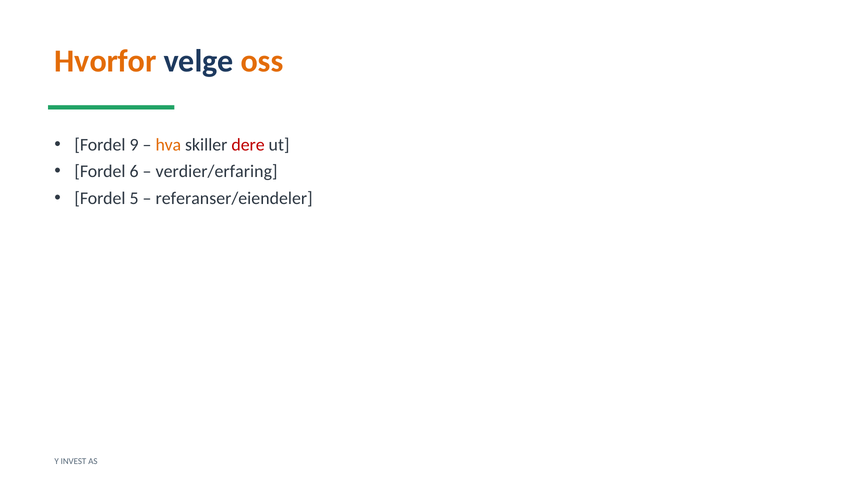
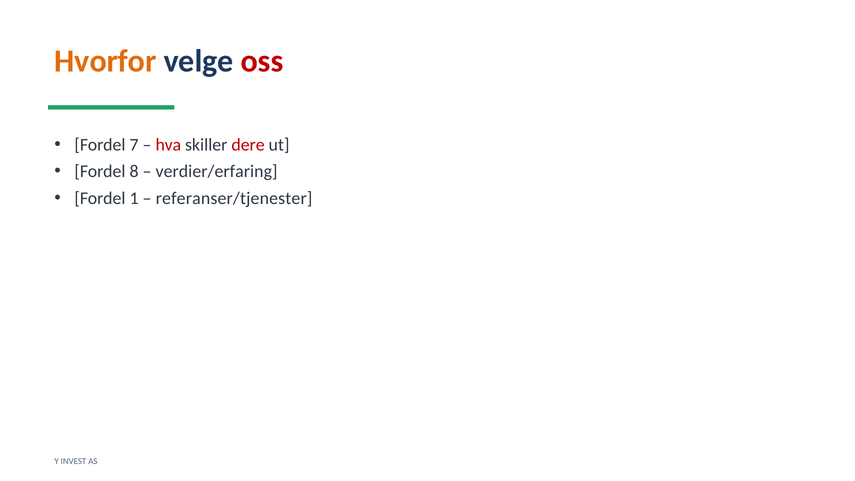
oss colour: orange -> red (262, 61)
9: 9 -> 7 (134, 145)
hva colour: orange -> red (168, 145)
6: 6 -> 8 (134, 172)
5: 5 -> 1 (134, 198)
referanser/eiendeler: referanser/eiendeler -> referanser/tjenester (234, 198)
